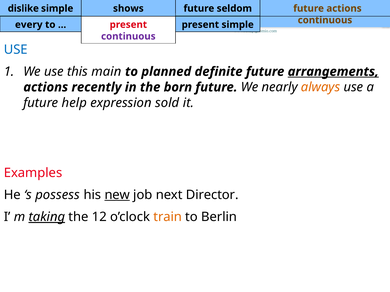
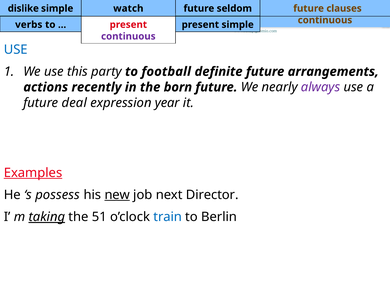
shows: shows -> watch (128, 8)
future actions: actions -> clauses (344, 8)
every: every -> verbs (29, 25)
main: main -> party (106, 72)
planned: planned -> football (166, 72)
arrangements underline: present -> none (333, 72)
always colour: orange -> purple (321, 87)
help: help -> deal (74, 103)
sold: sold -> year (167, 103)
Examples underline: none -> present (33, 173)
12: 12 -> 51 (99, 217)
train colour: orange -> blue (168, 217)
